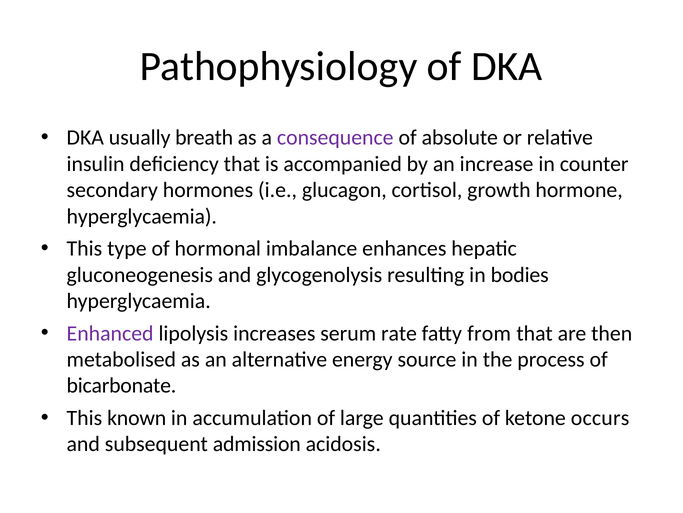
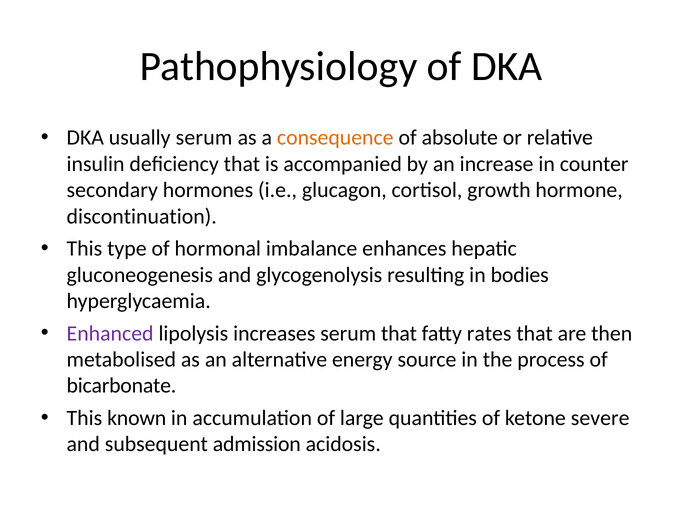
usually breath: breath -> serum (204, 138)
consequence colour: purple -> orange (335, 138)
hyperglycaemia: hyperglycaemia -> discontinuation (142, 216)
serum rate: rate -> that (399, 333)
from: from -> rates (489, 333)
occurs: occurs -> severe (600, 417)
